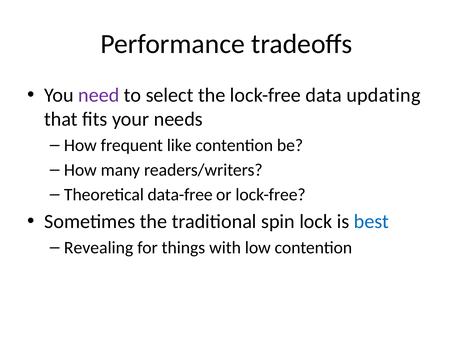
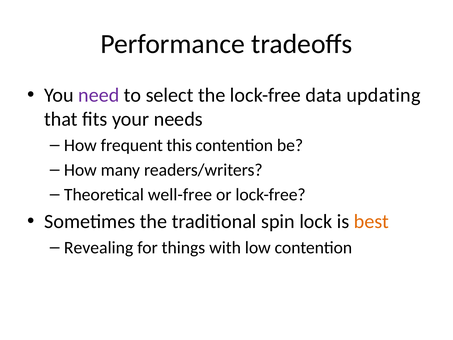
like: like -> this (179, 145)
data-free: data-free -> well-free (180, 195)
best colour: blue -> orange (371, 221)
